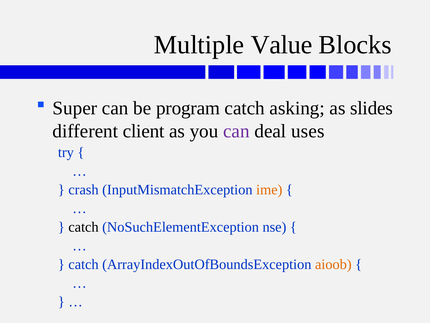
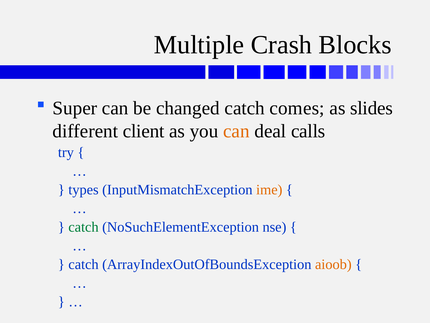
Value: Value -> Crash (281, 45)
program: program -> changed (188, 108)
asking: asking -> comes (297, 108)
can colour: purple -> orange (236, 131)
uses: uses -> calls (308, 131)
crash: crash -> types (84, 189)
catch colour: black -> green (83, 227)
